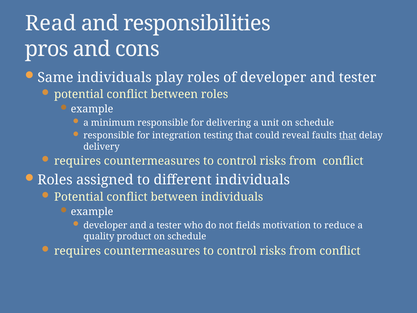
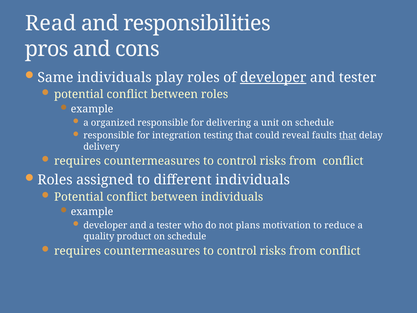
developer underline: none -> present (273, 77)
minimum: minimum -> organized (113, 123)
fields: fields -> plans (248, 225)
